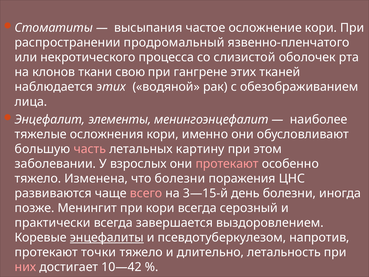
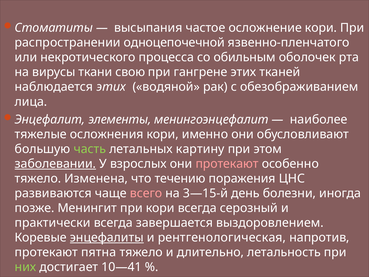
продромальный: продромальный -> одноцепочечной (174, 43)
слизистой: слизистой -> обильным (245, 57)
клонов: клонов -> вирусы (54, 72)
часть colour: pink -> light green (90, 149)
заболевании underline: none -> present (55, 164)
что болезни: болезни -> течению (180, 178)
псевдотуберкулезом: псевдотуберкулезом -> рентгенологическая (222, 237)
точки: точки -> пятна (99, 252)
них colour: pink -> light green (25, 267)
10—42: 10—42 -> 10—41 (122, 267)
